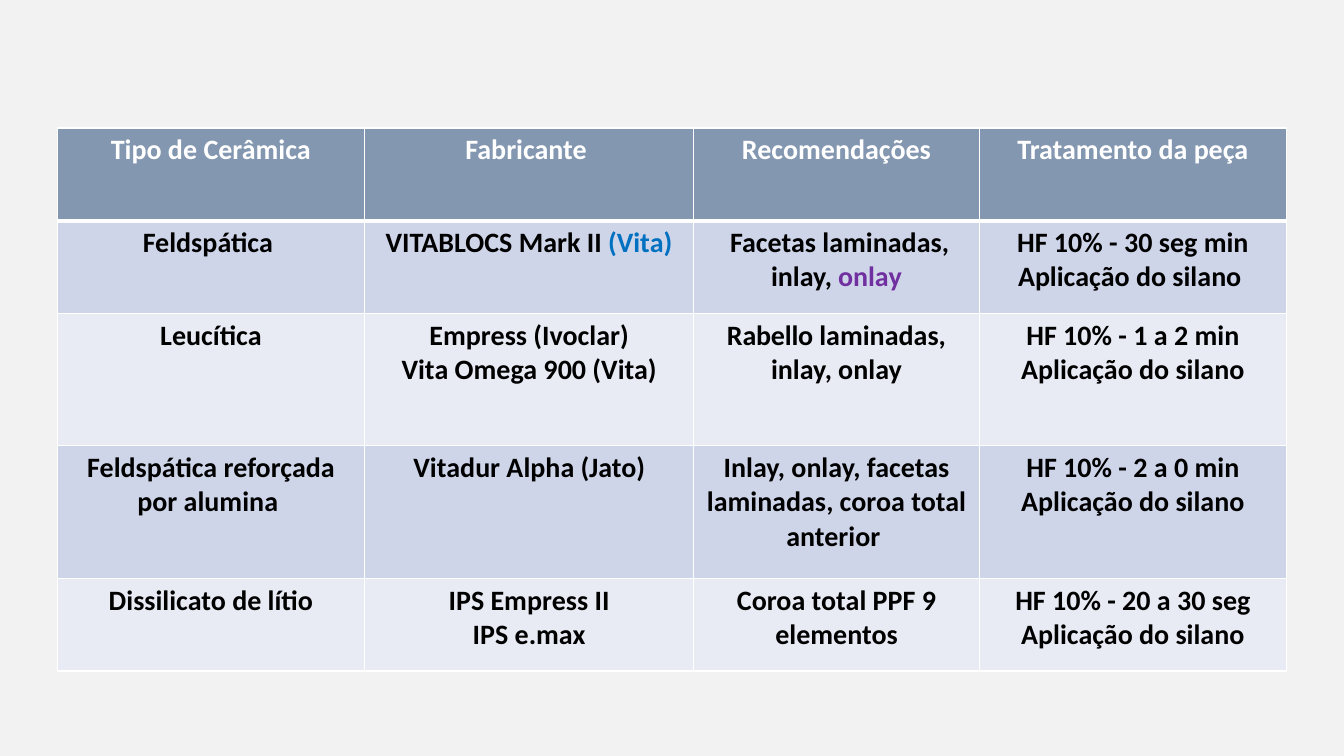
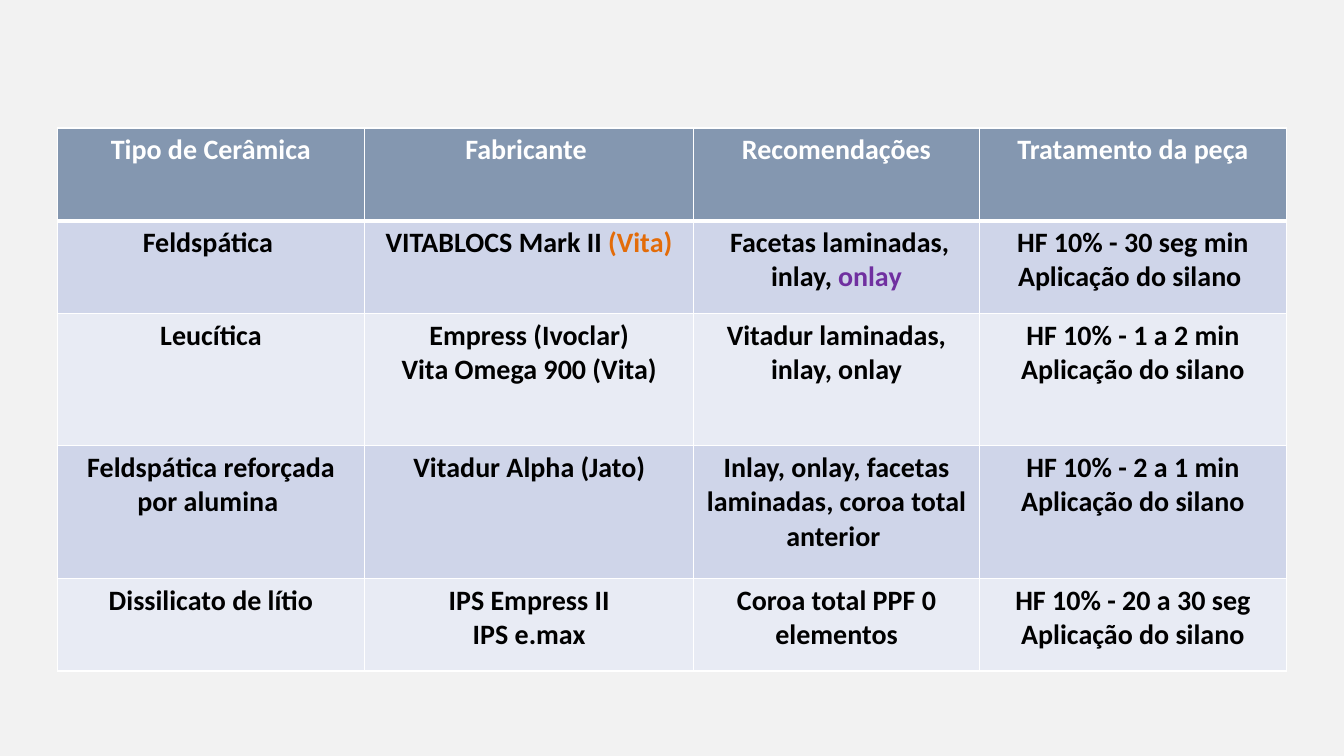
Vita colour: blue -> orange (640, 243)
Rabello: Rabello -> Vitadur (770, 336)
a 0: 0 -> 1 (1181, 468)
9: 9 -> 0 (929, 601)
